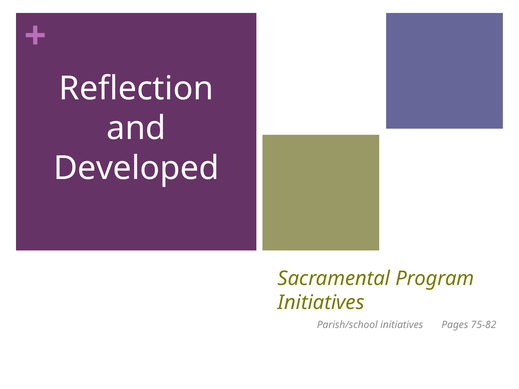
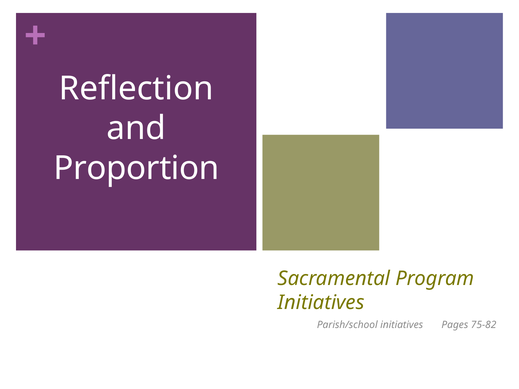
Developed: Developed -> Proportion (136, 168)
